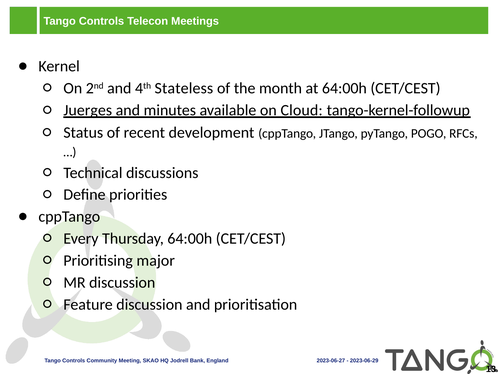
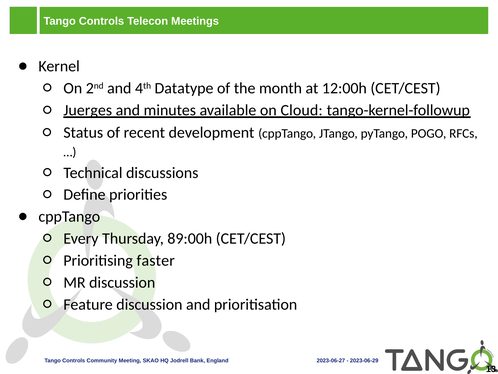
Stateless: Stateless -> Datatype (184, 88)
at 64:00h: 64:00h -> 12:00h (344, 88)
Thursday 64:00h: 64:00h -> 89:00h (190, 238)
major: major -> faster (156, 260)
